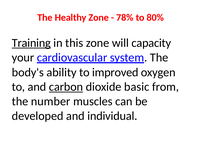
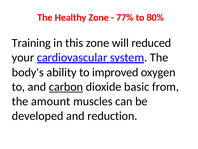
78%: 78% -> 77% (125, 18)
Training underline: present -> none (31, 43)
capacity: capacity -> reduced (151, 43)
number: number -> amount (51, 101)
individual: individual -> reduction (112, 116)
